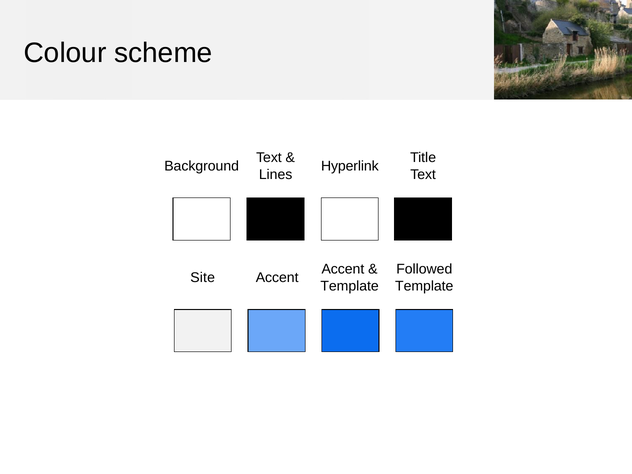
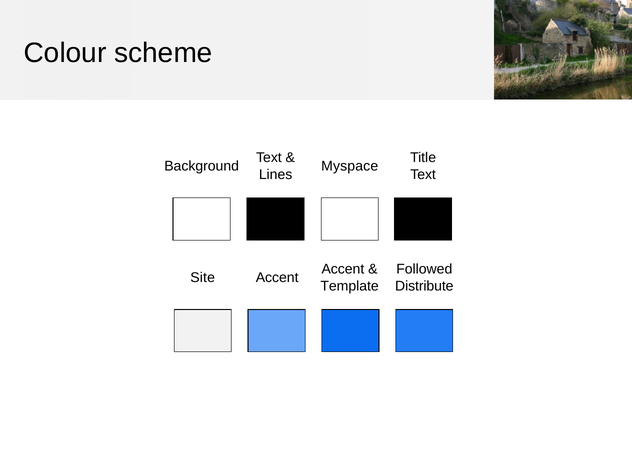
Hyperlink: Hyperlink -> Myspace (350, 166)
Template: Template -> Distribute (424, 286)
